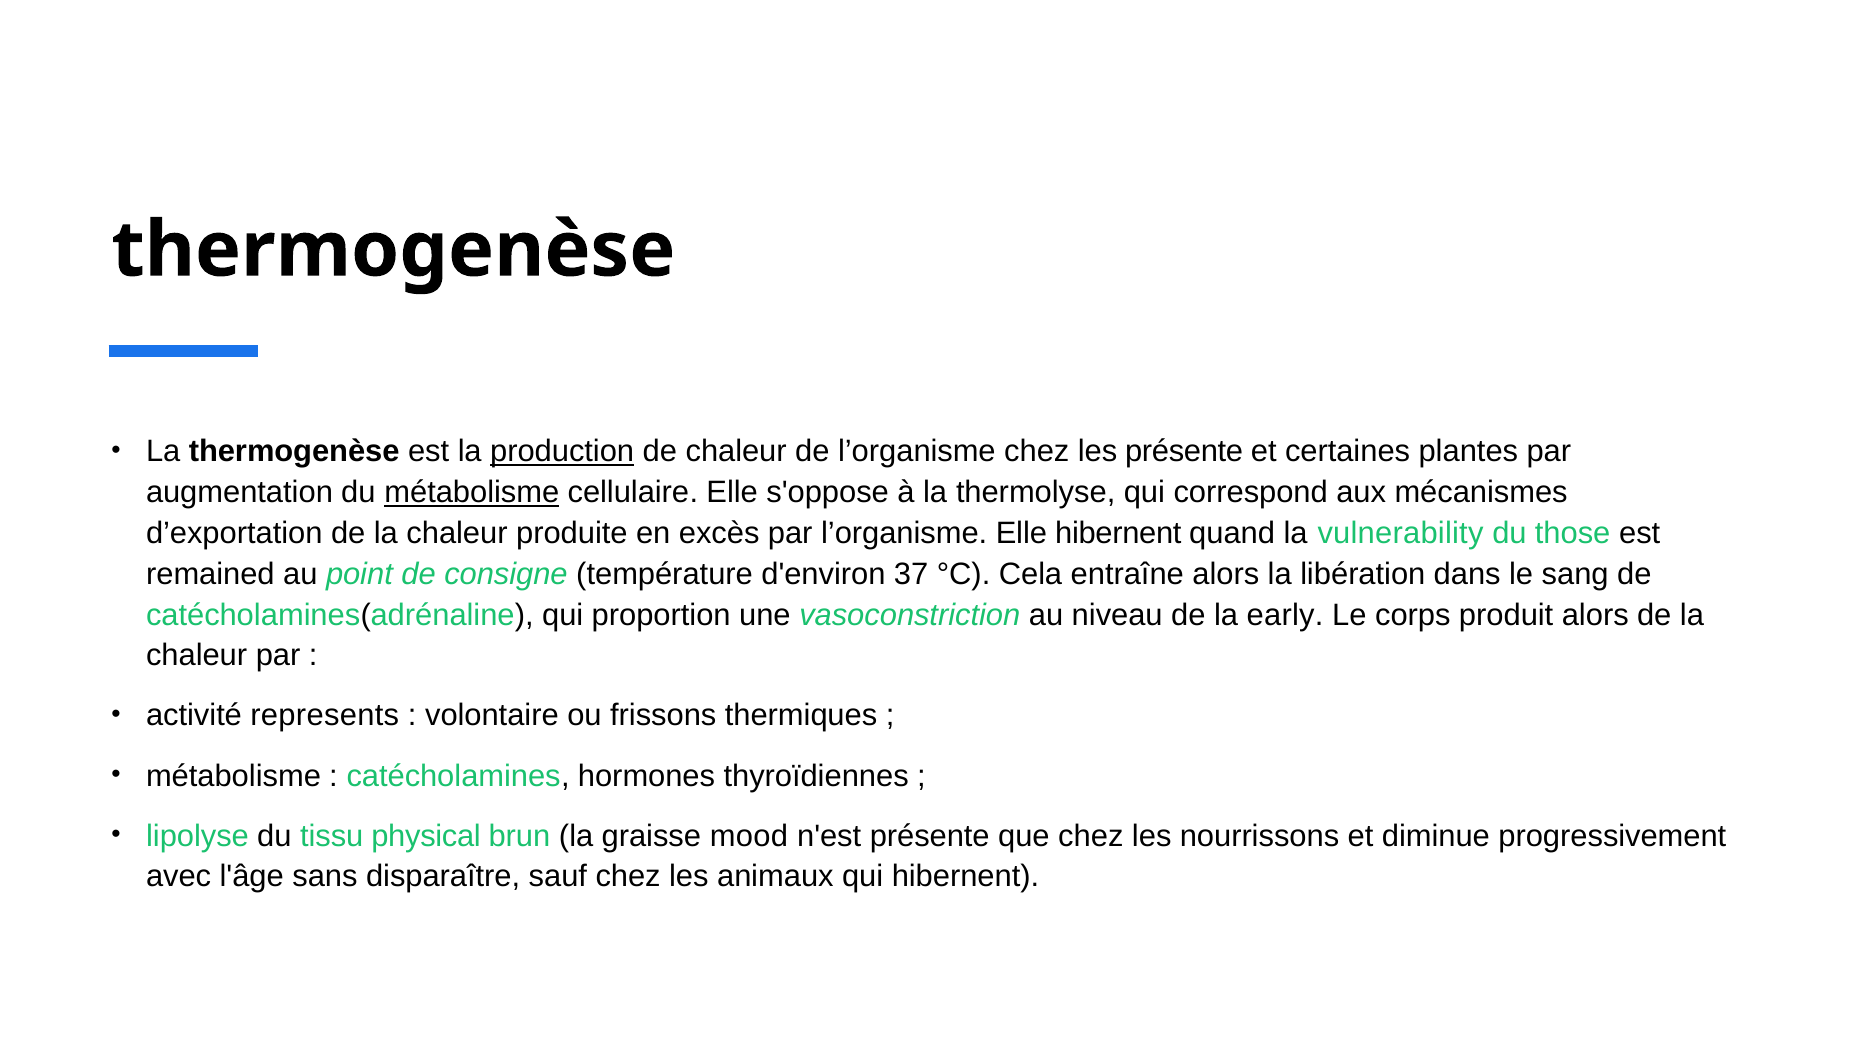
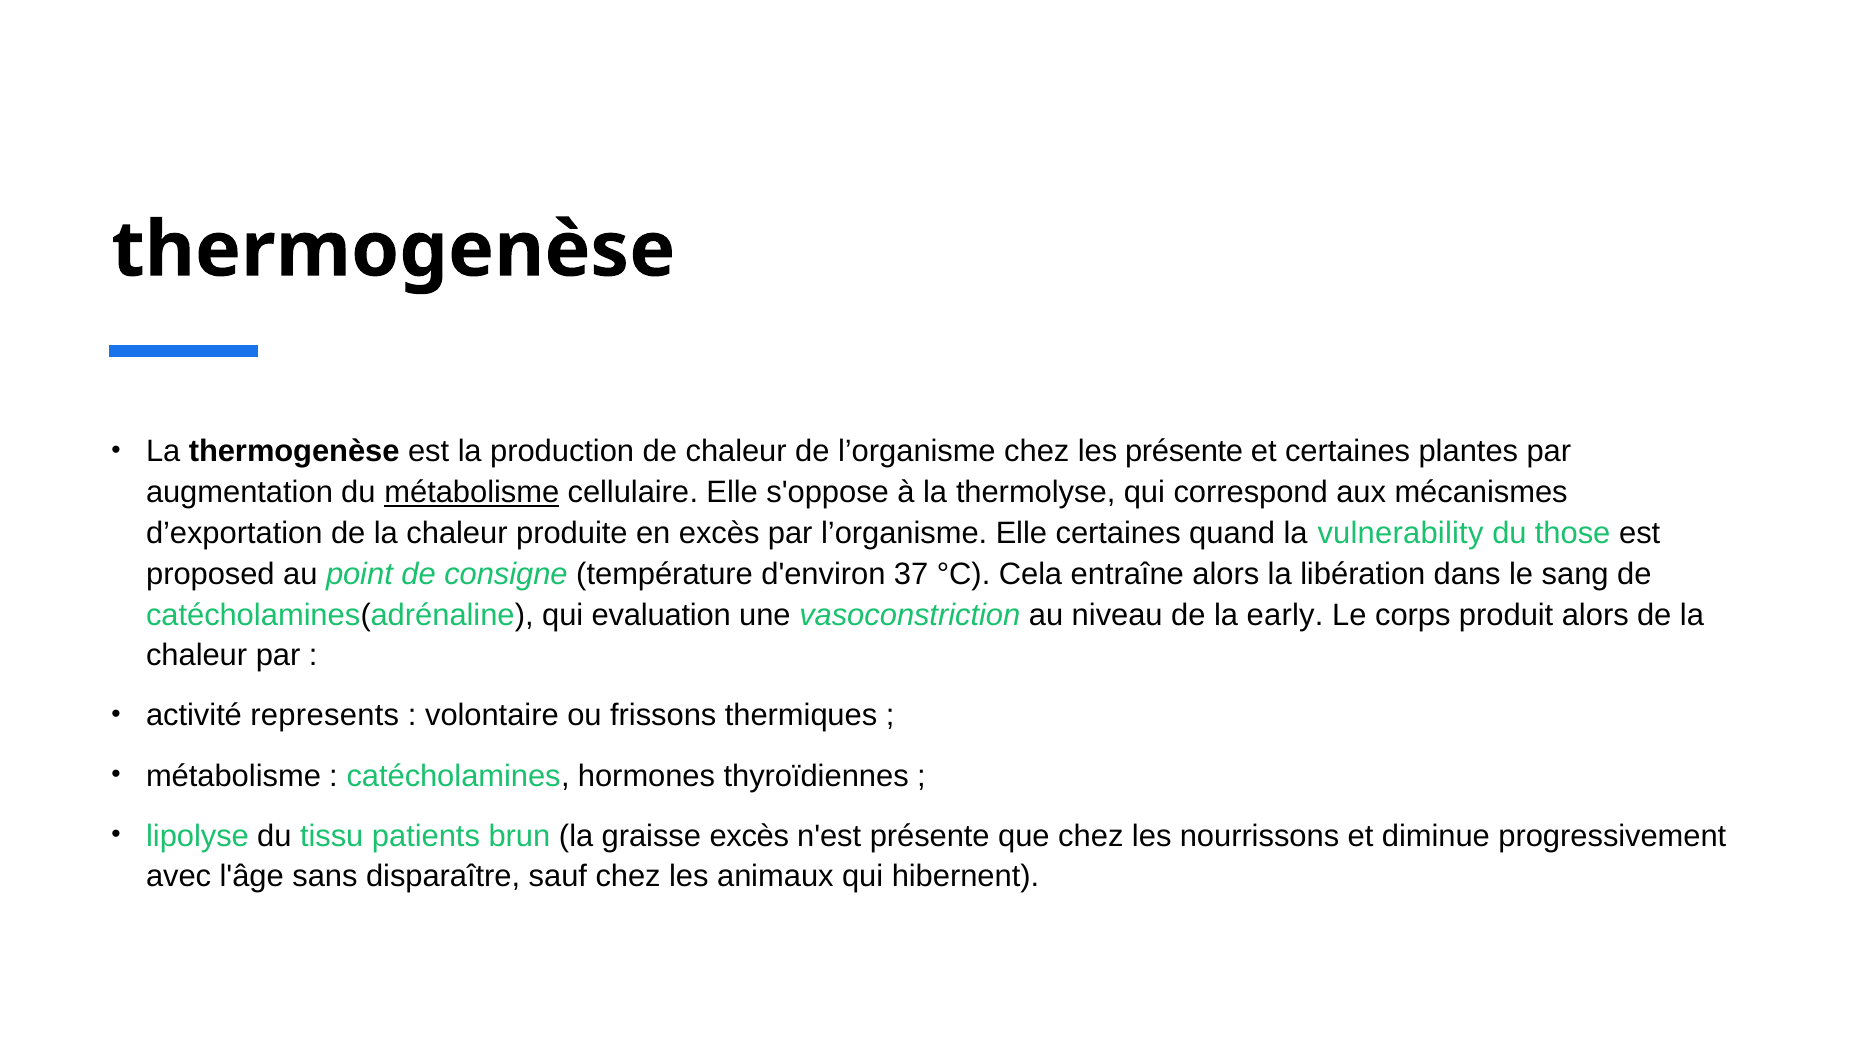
production underline: present -> none (562, 452)
Elle hibernent: hibernent -> certaines (1118, 533)
remained: remained -> proposed (210, 574)
proportion: proportion -> evaluation (661, 615)
physical: physical -> patients (426, 836)
graisse mood: mood -> excès (749, 836)
